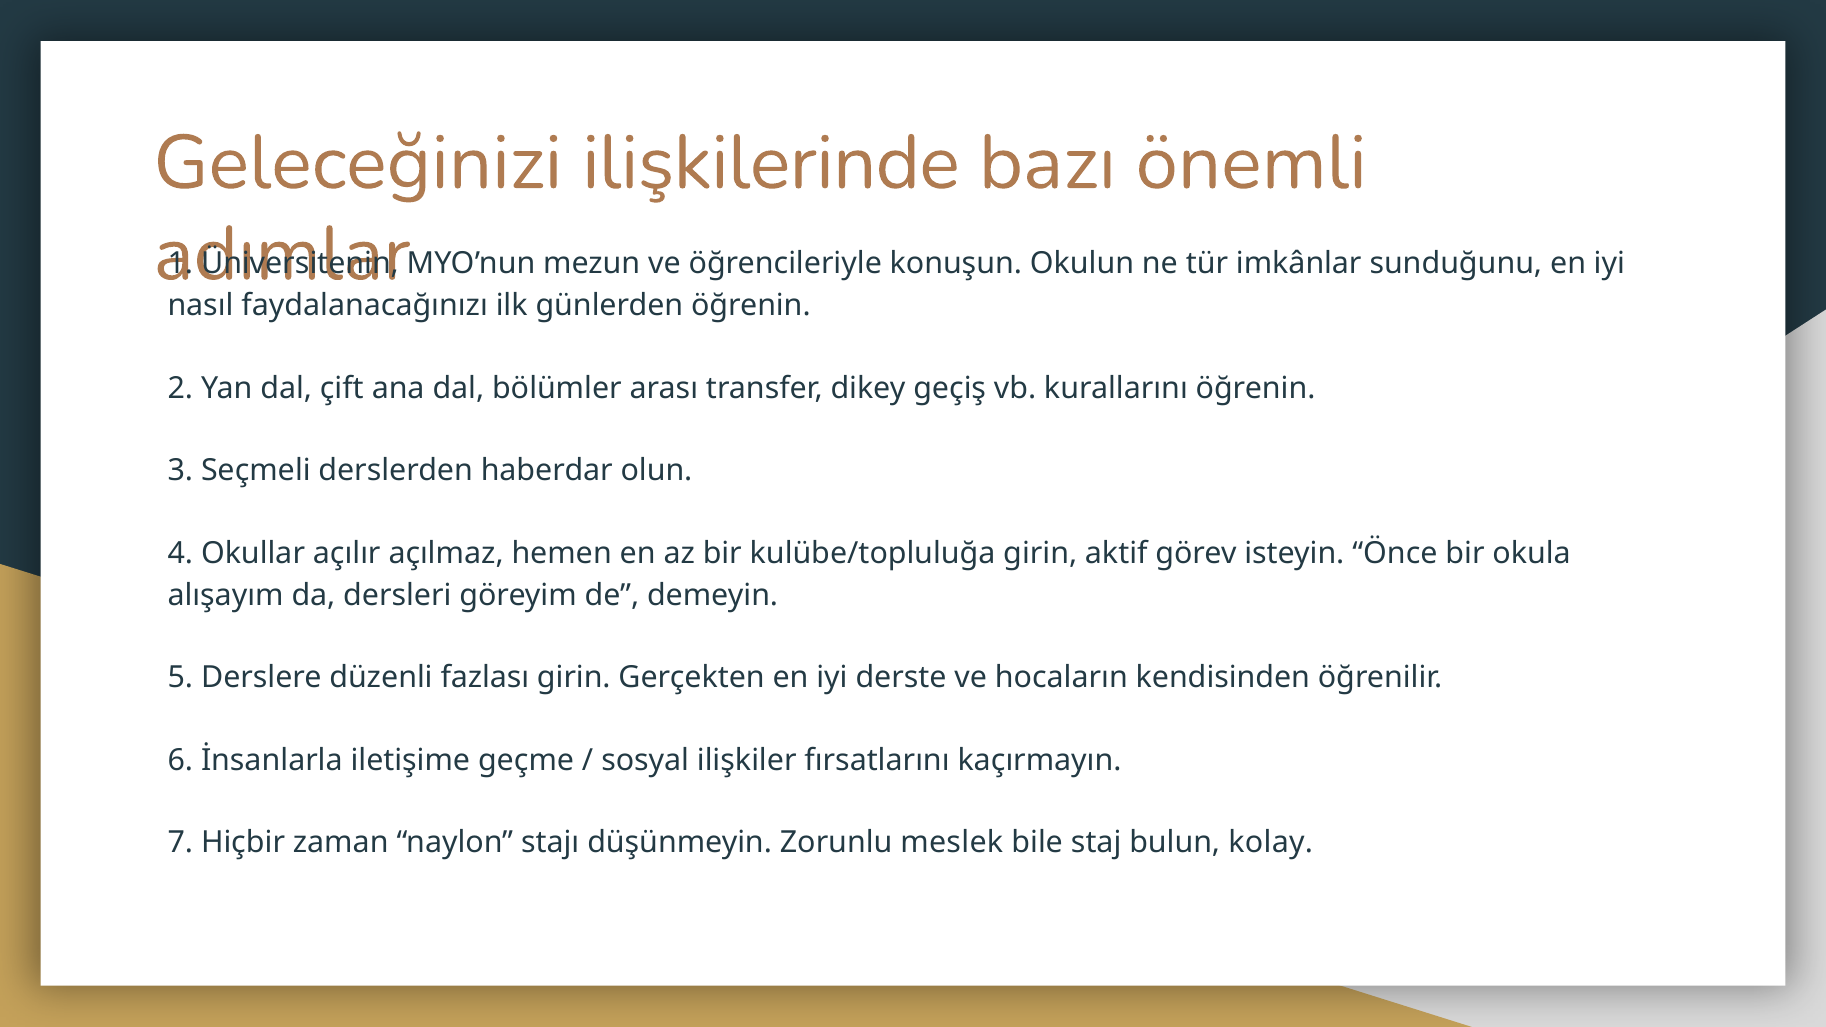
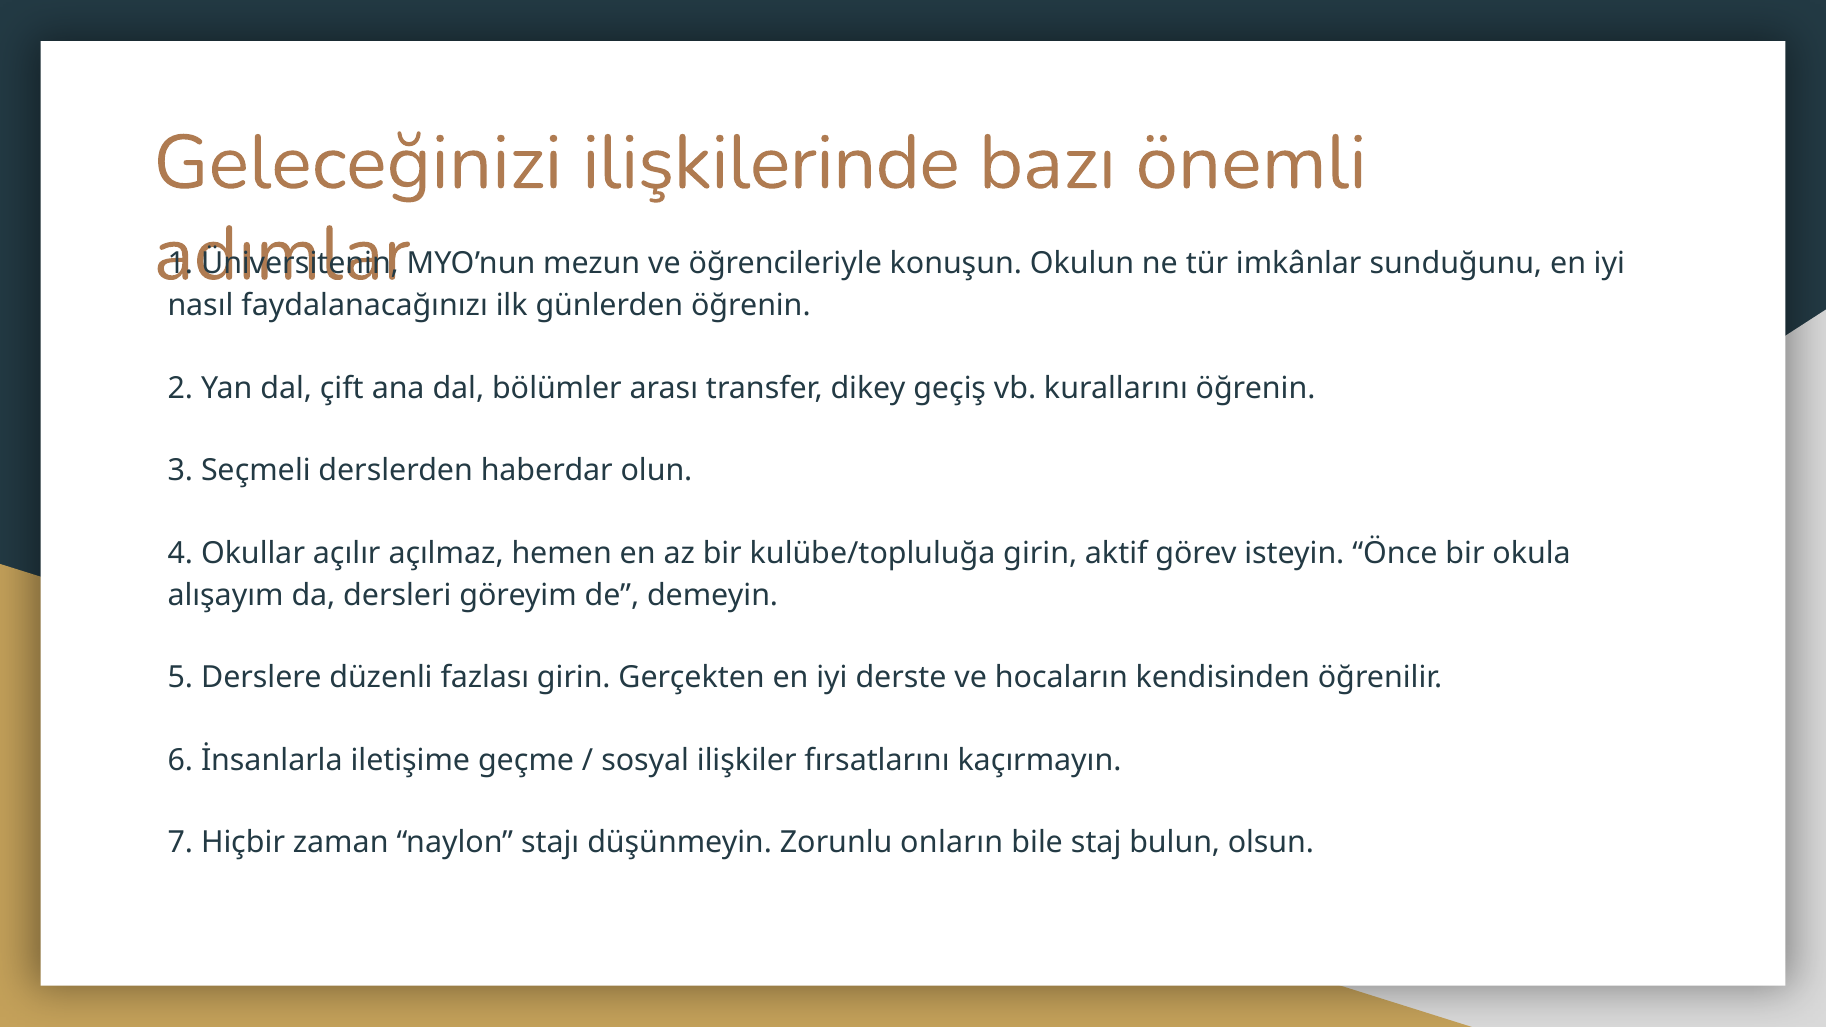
meslek: meslek -> onların (952, 843)
kolay: kolay -> olsun (1271, 843)
